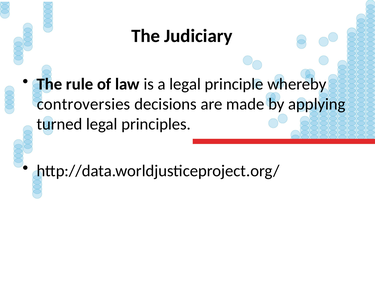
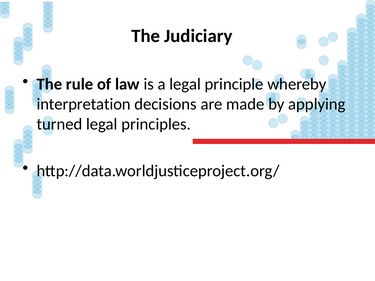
controversies: controversies -> interpretation (84, 104)
